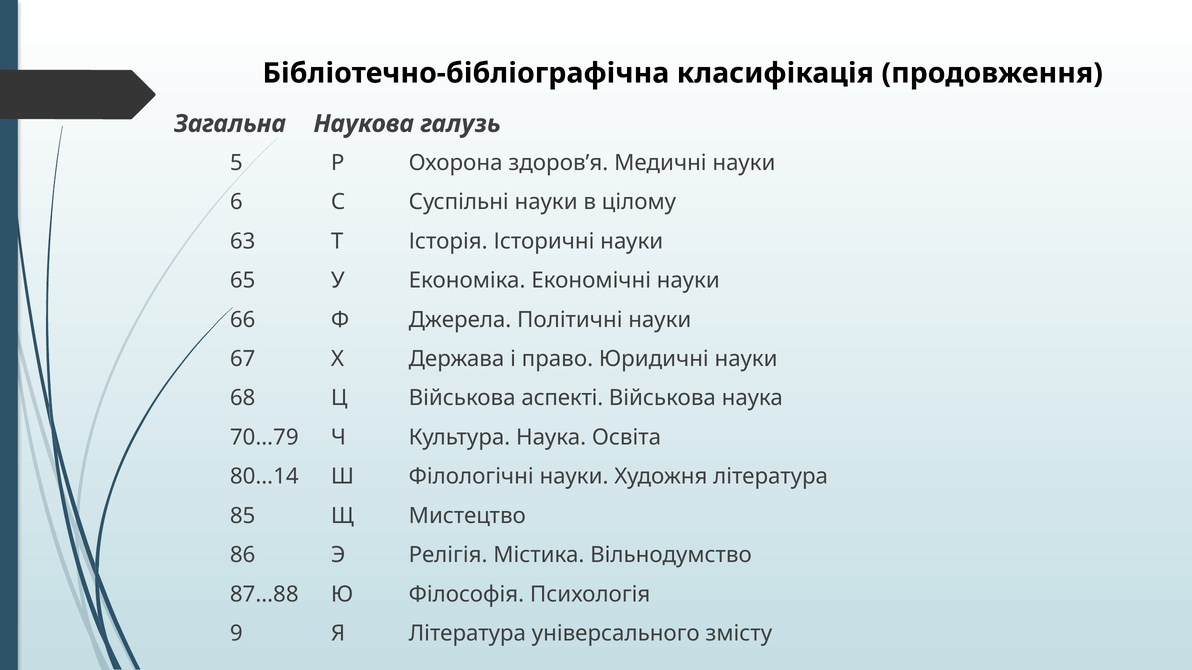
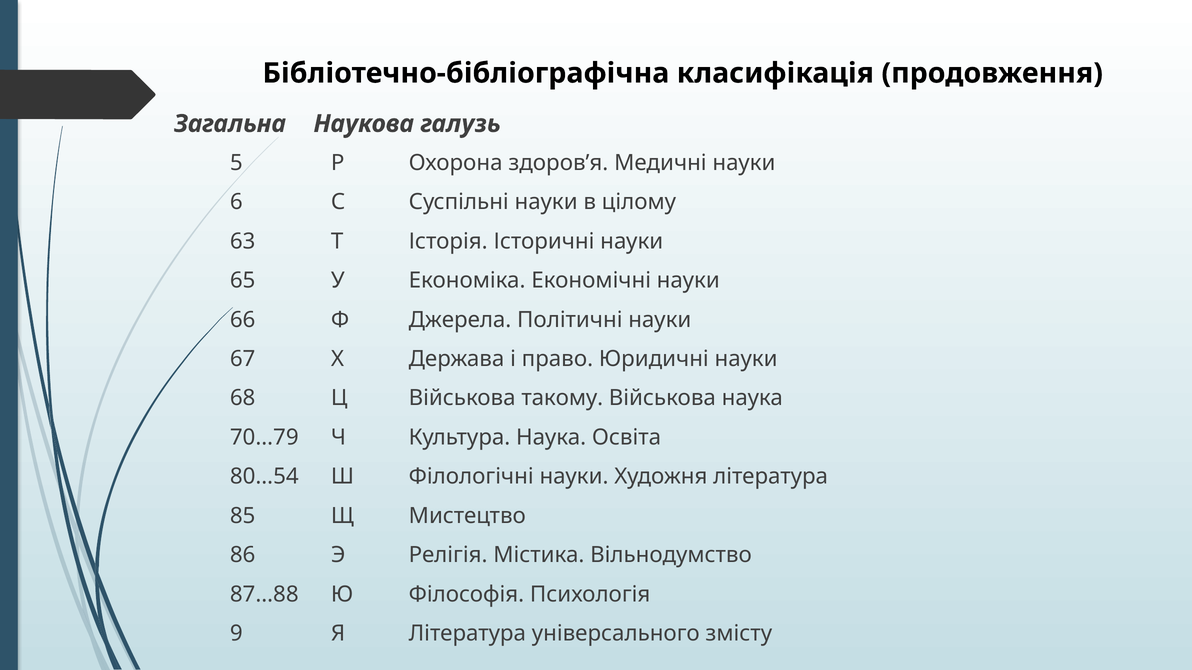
аспекті: аспекті -> такому (562, 398)
80…14: 80…14 -> 80…54 (264, 477)
